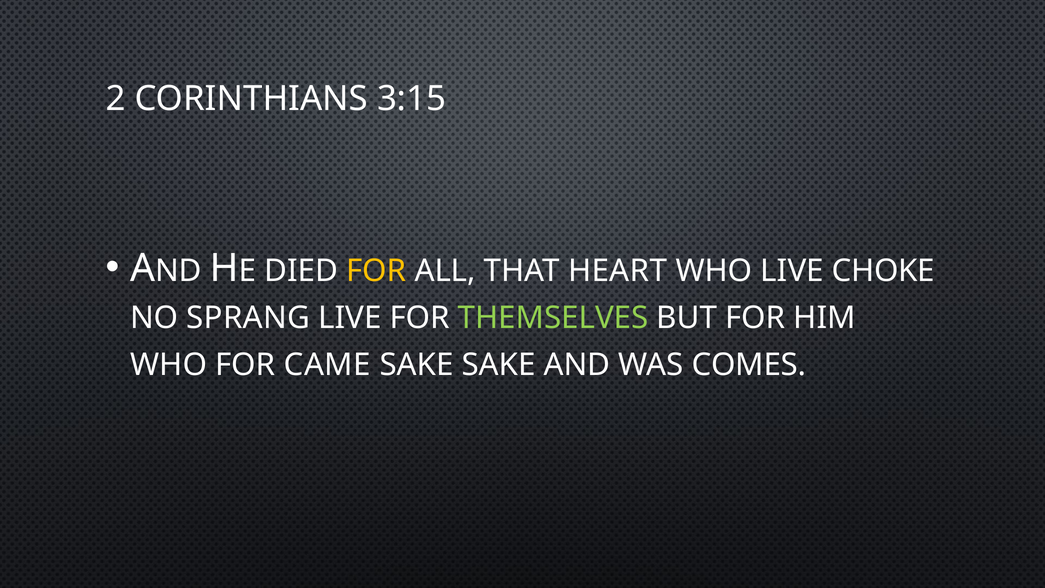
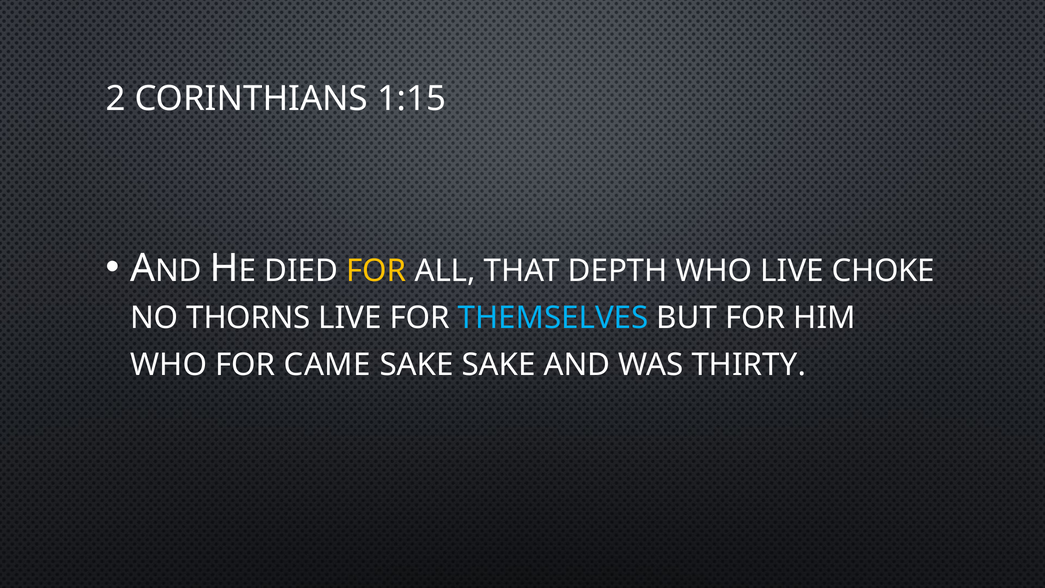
3:15: 3:15 -> 1:15 (412, 99)
HEART: HEART -> DEPTH (618, 271)
SPRANG: SPRANG -> THORNS (248, 318)
THEMSELVES colour: light green -> light blue (553, 318)
COMES: COMES -> THIRTY (749, 365)
